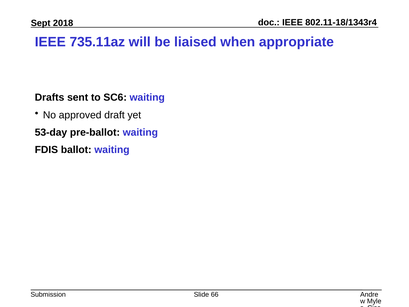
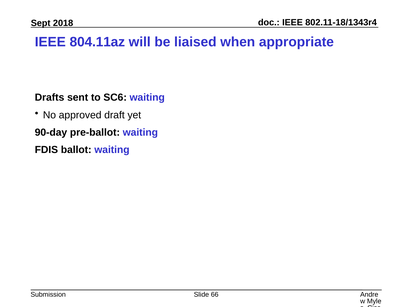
735.11az: 735.11az -> 804.11az (97, 42)
53-day: 53-day -> 90-day (51, 132)
